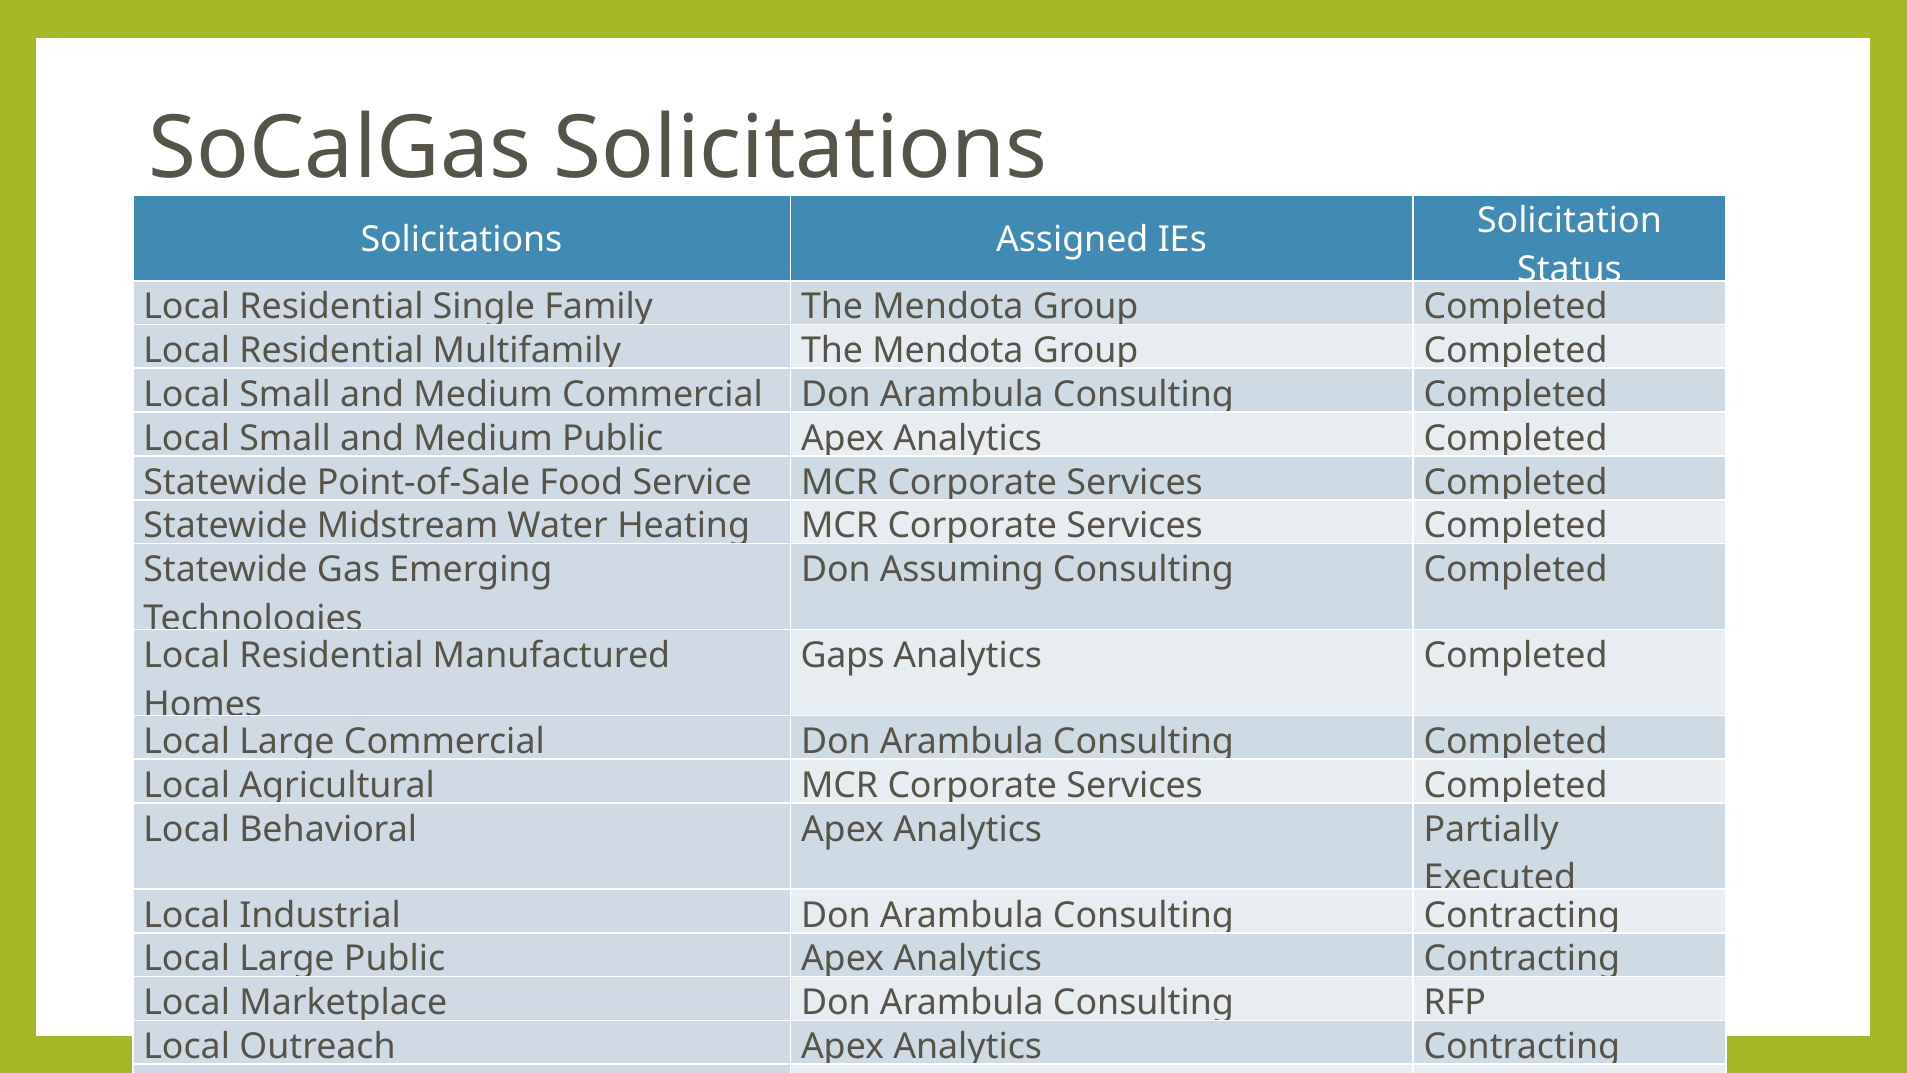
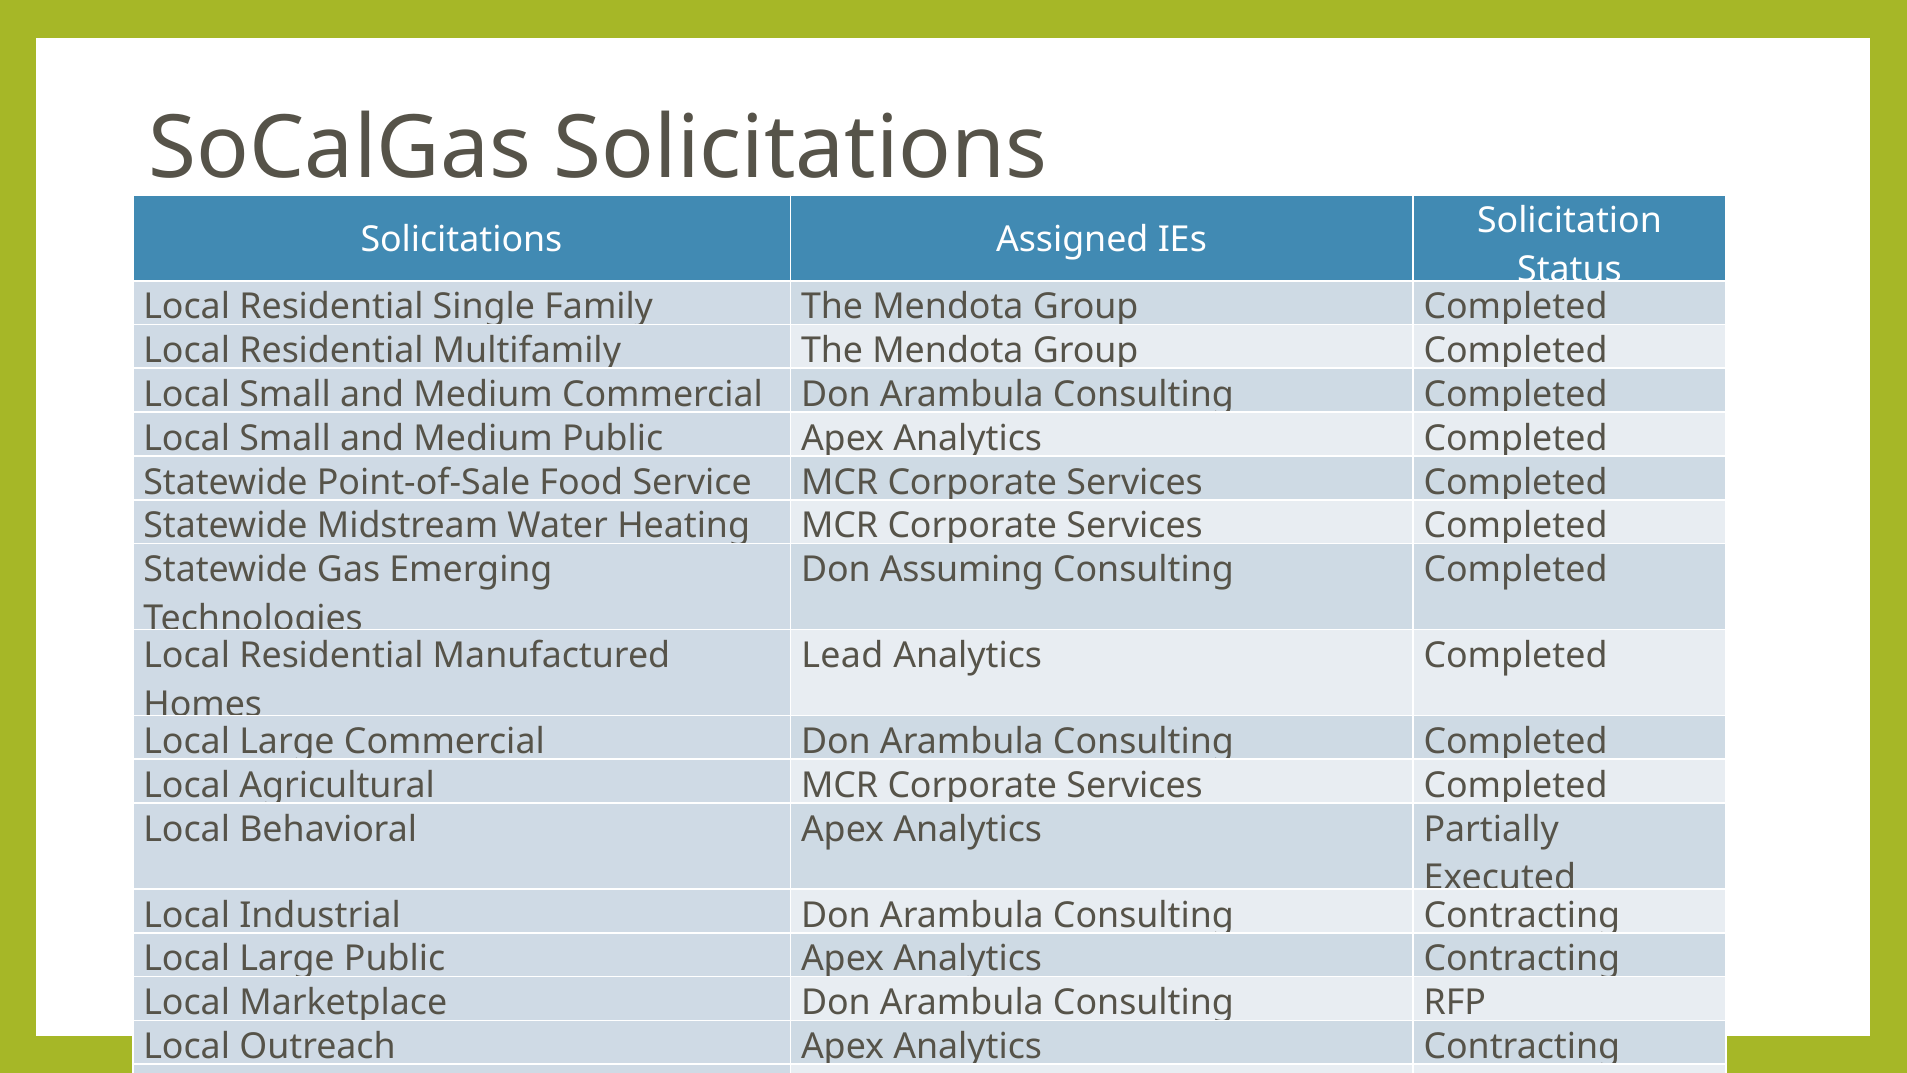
Gaps: Gaps -> Lead (842, 656)
